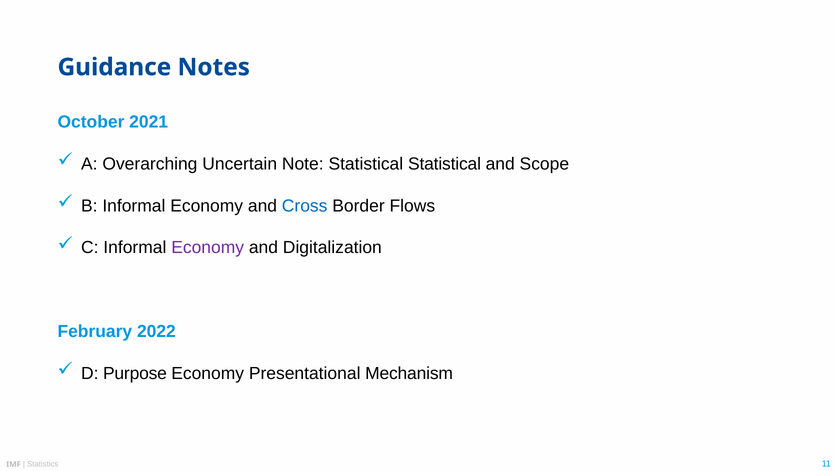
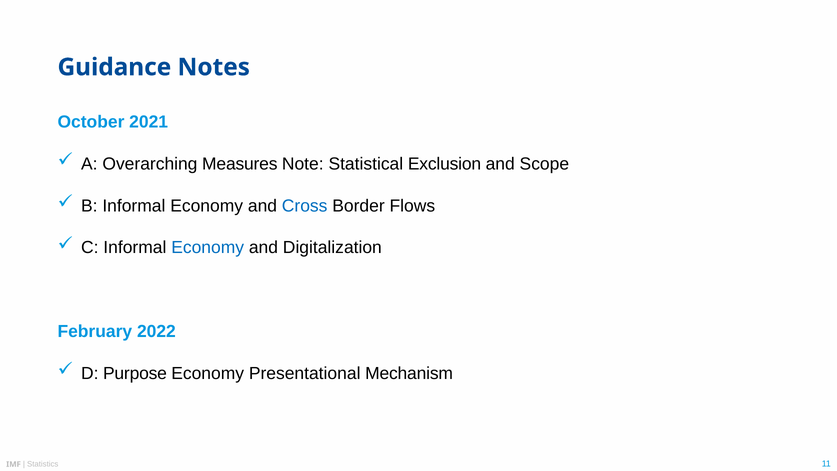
Uncertain: Uncertain -> Measures (240, 164)
Statistical Statistical: Statistical -> Exclusion (445, 164)
Economy colour: purple -> blue (208, 248)
